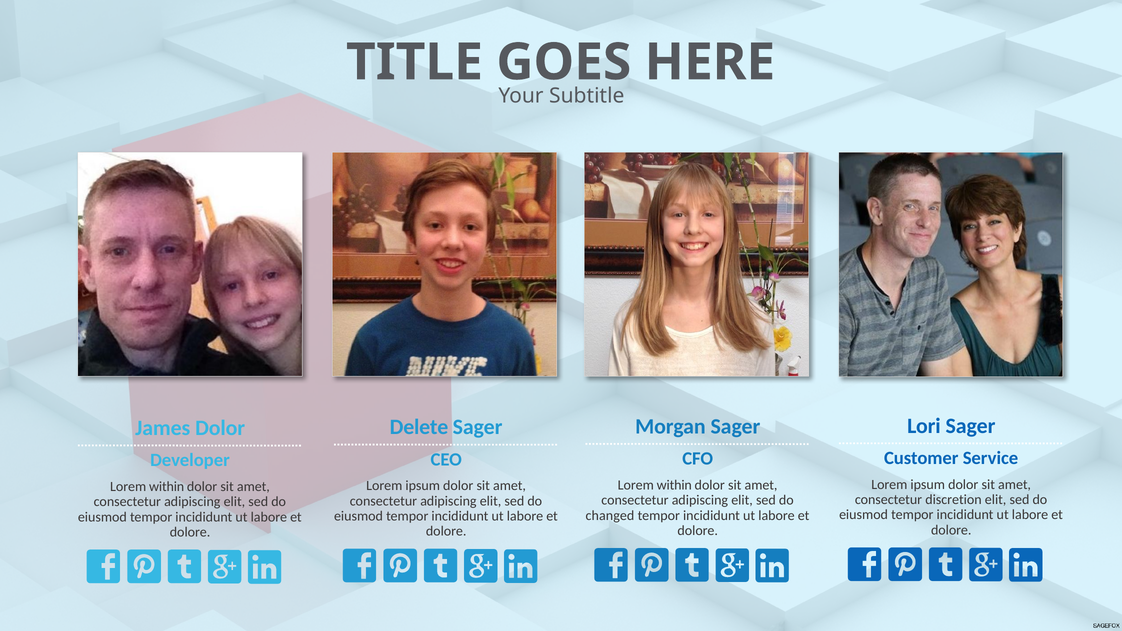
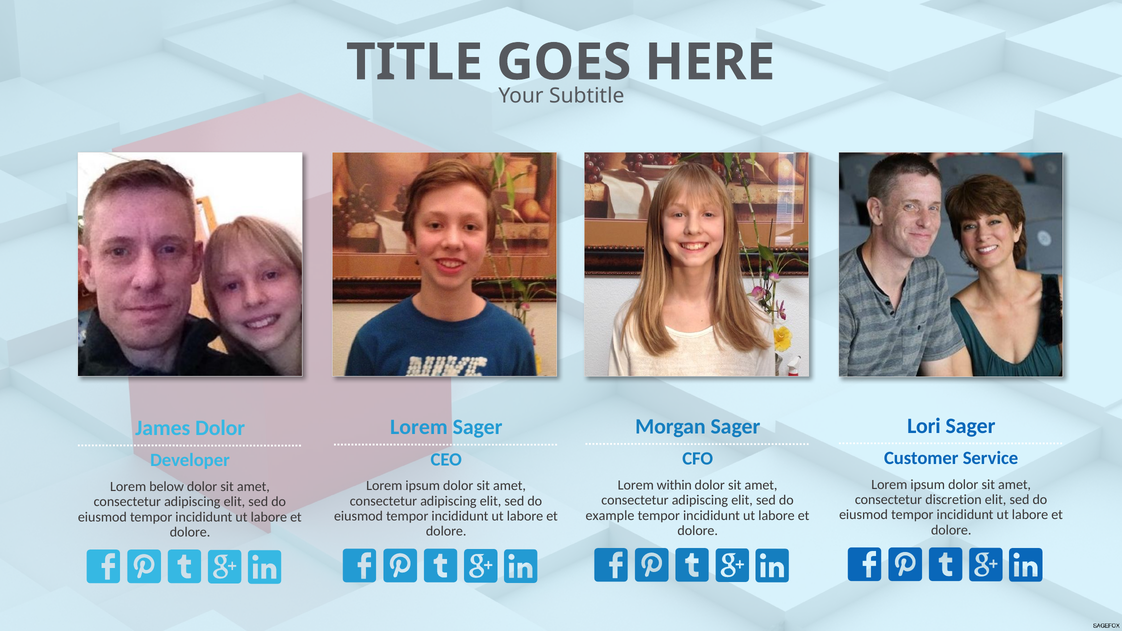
Delete: Delete -> Lorem (419, 427)
within: within -> below (167, 487)
changed: changed -> example (610, 516)
